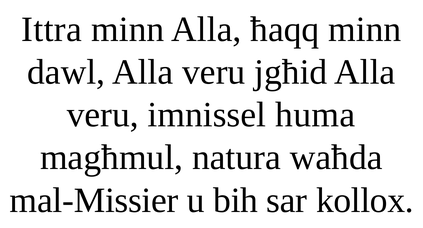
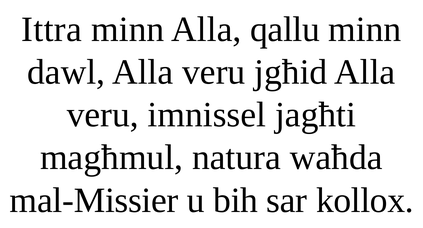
ħaqq: ħaqq -> qallu (285, 29)
huma: huma -> jagħti (316, 115)
